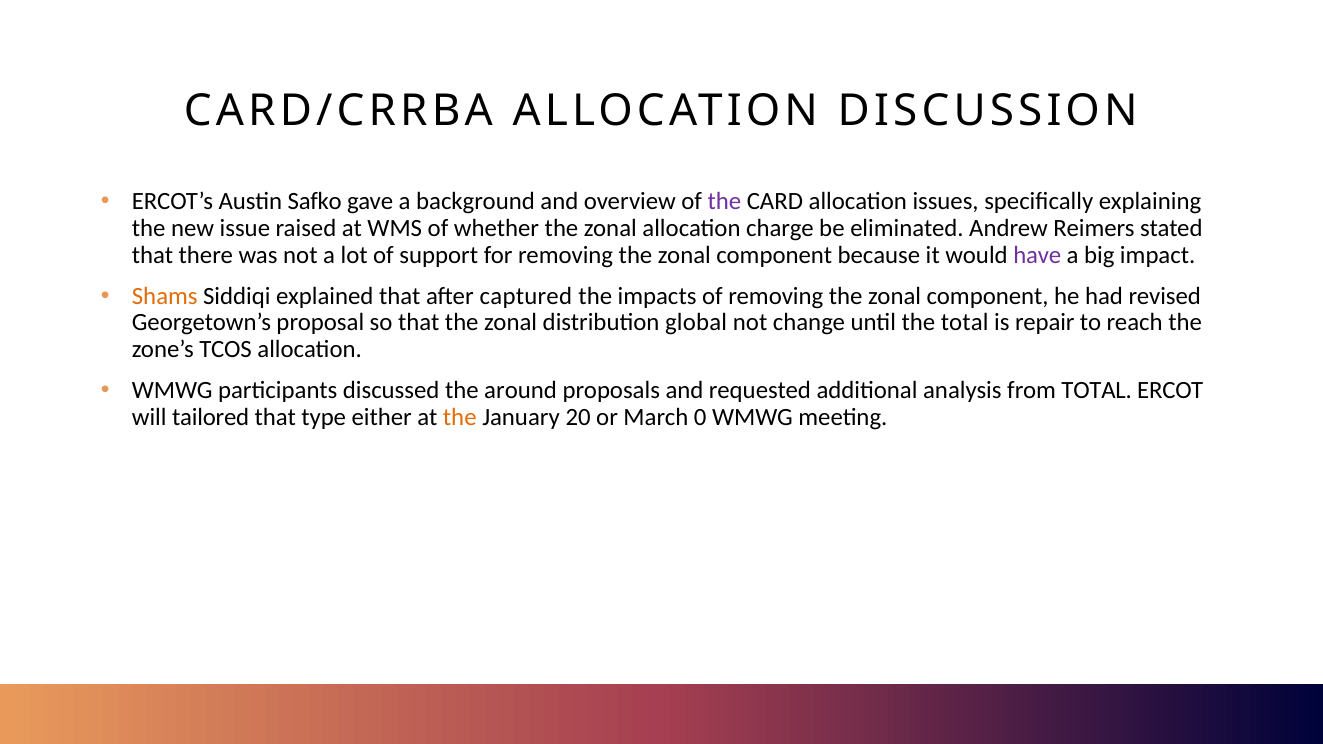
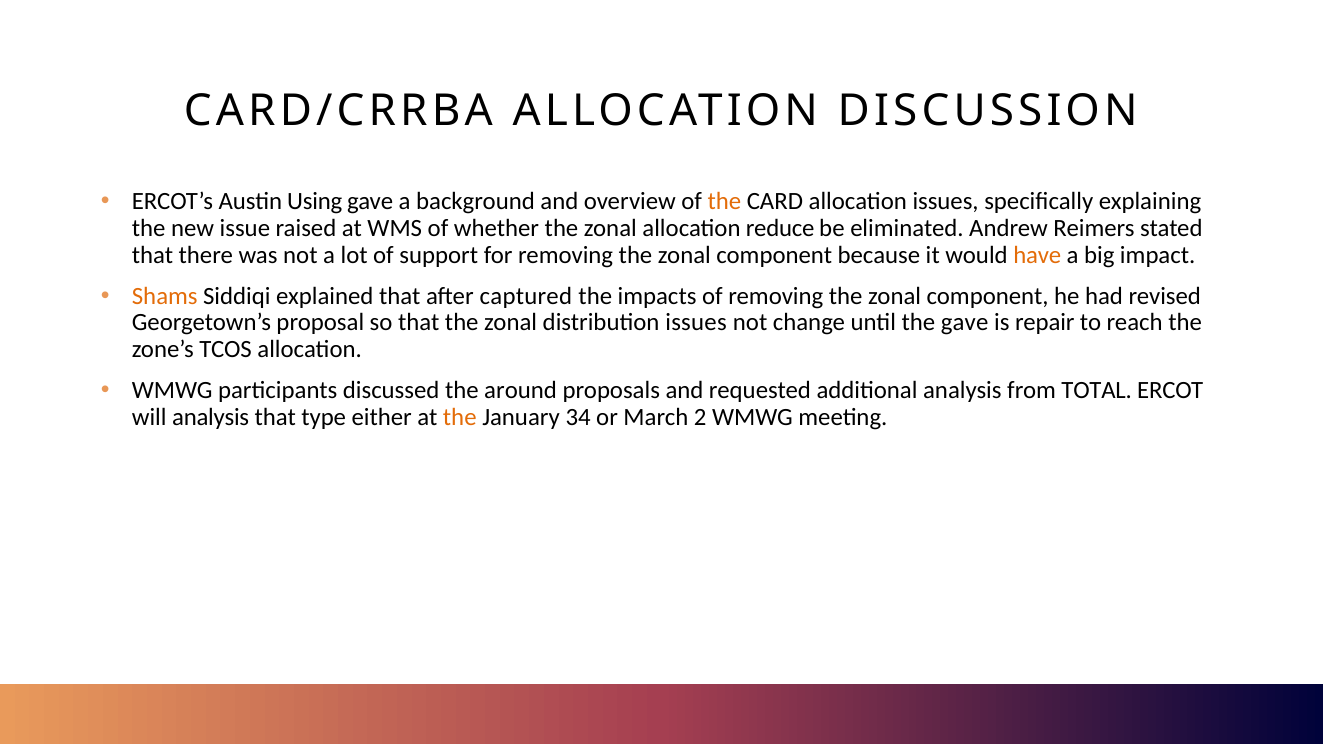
Safko: Safko -> Using (315, 202)
the colour: purple -> orange (724, 202)
charge: charge -> reduce (780, 229)
have colour: purple -> orange (1037, 255)
distribution global: global -> issues (696, 323)
the total: total -> gave (965, 323)
will tailored: tailored -> analysis (211, 417)
20: 20 -> 34 (578, 417)
0: 0 -> 2 (700, 417)
